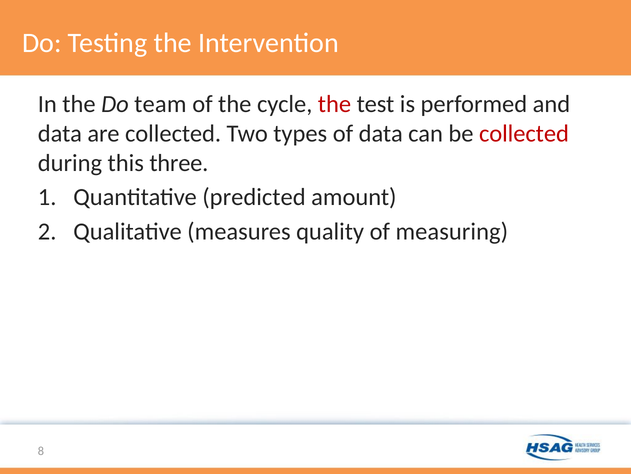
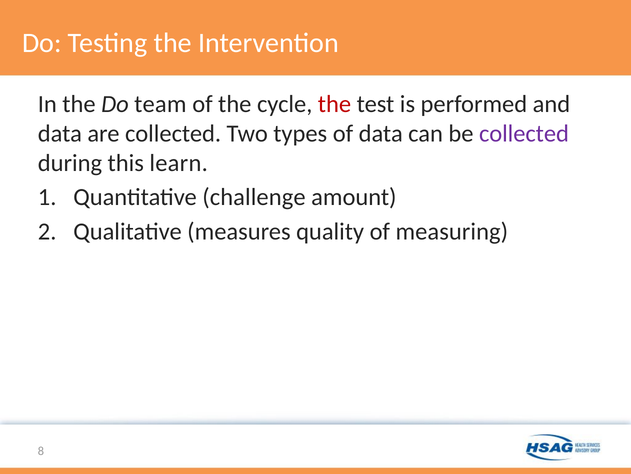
collected colour: red -> purple (524, 133)
three: three -> learn (179, 163)
predicted: predicted -> challenge (254, 197)
